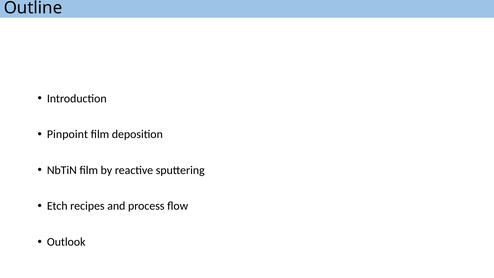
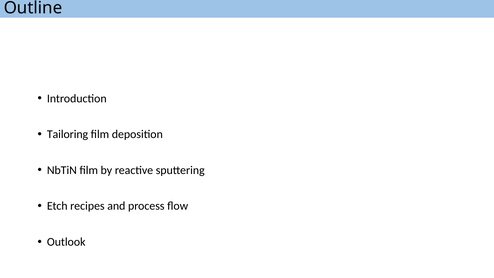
Pinpoint: Pinpoint -> Tailoring (68, 134)
